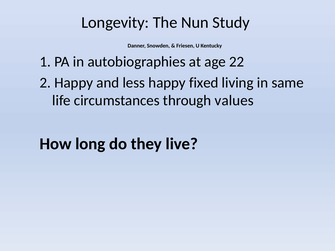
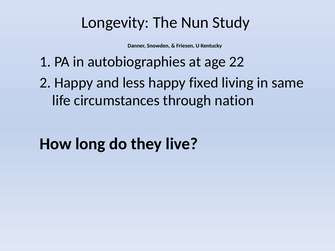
values: values -> nation (234, 101)
